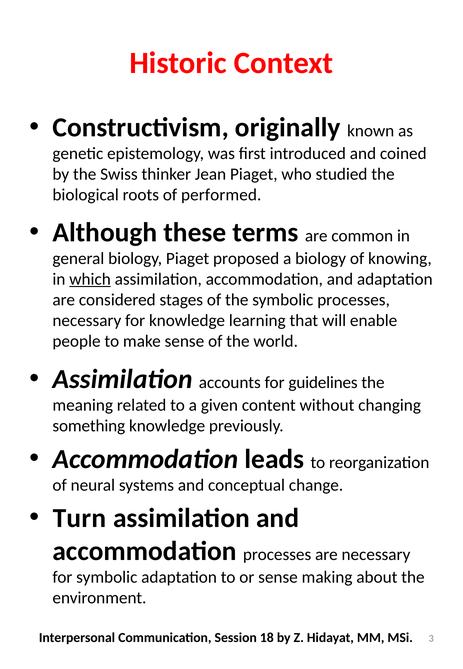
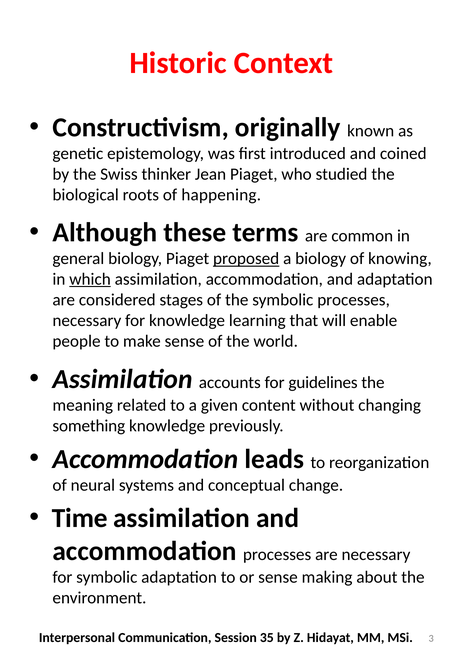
performed: performed -> happening (221, 195)
proposed underline: none -> present (246, 259)
Turn: Turn -> Time (80, 518)
18: 18 -> 35 (267, 638)
